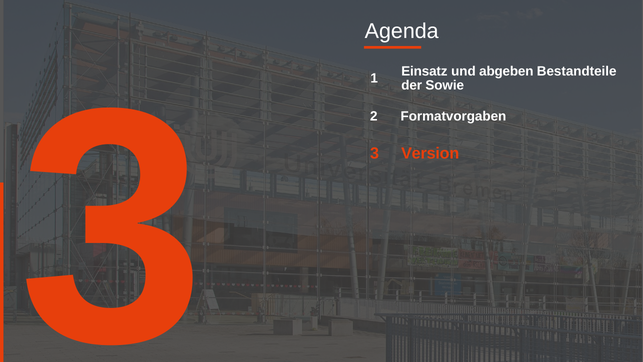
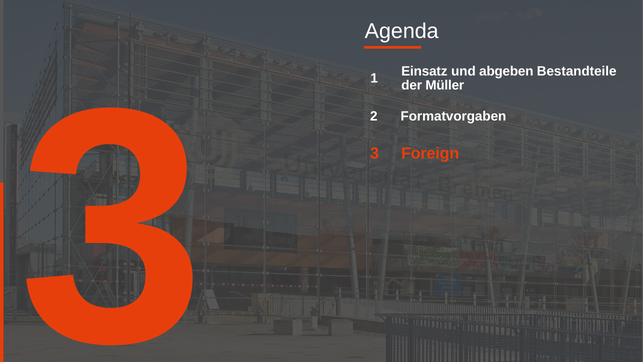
Sowie: Sowie -> Müller (445, 85)
Version: Version -> Foreign (430, 153)
